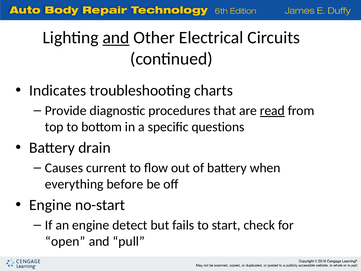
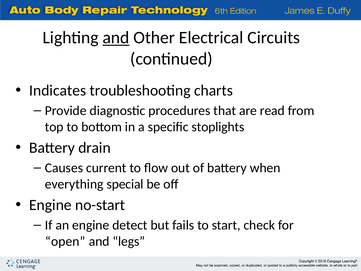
read underline: present -> none (272, 111)
questions: questions -> stoplights (218, 127)
before: before -> special (125, 184)
pull: pull -> legs (129, 241)
